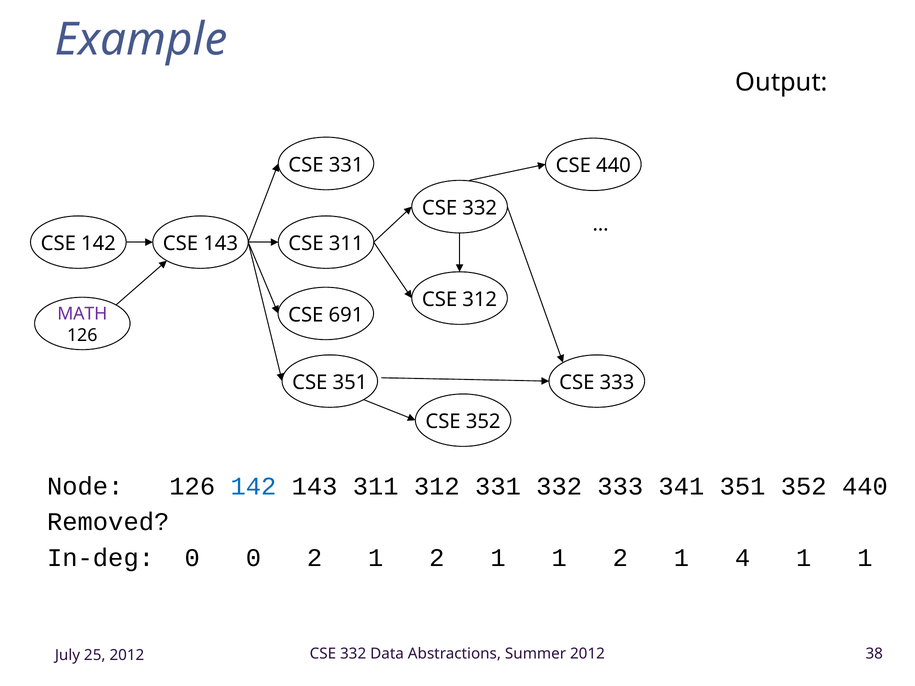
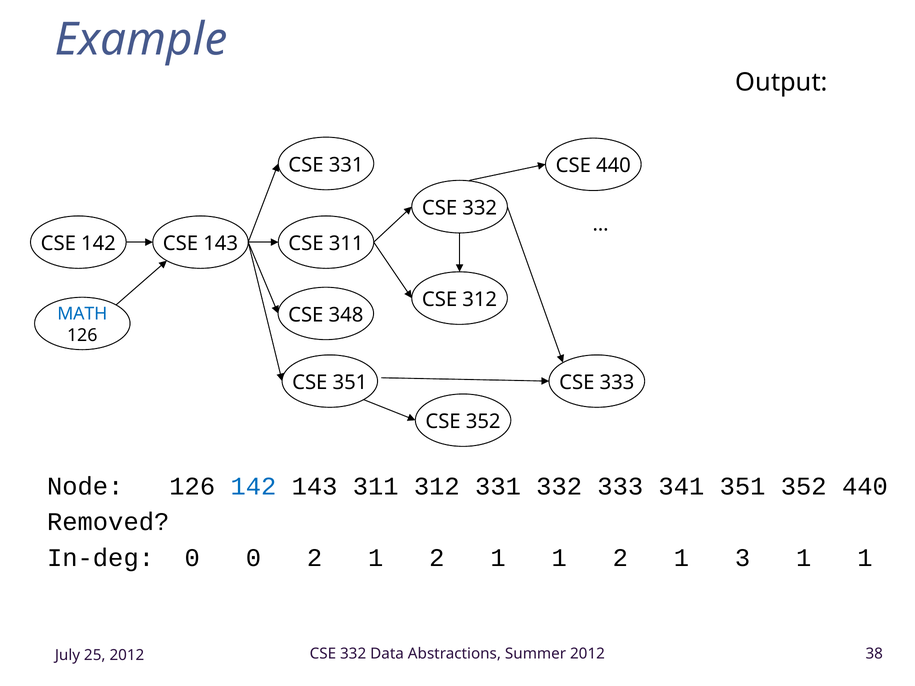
MATH colour: purple -> blue (82, 314)
691: 691 -> 348 (346, 315)
4: 4 -> 3 (743, 558)
